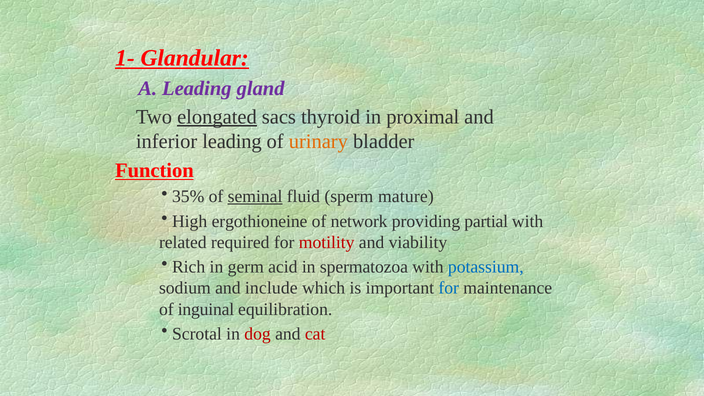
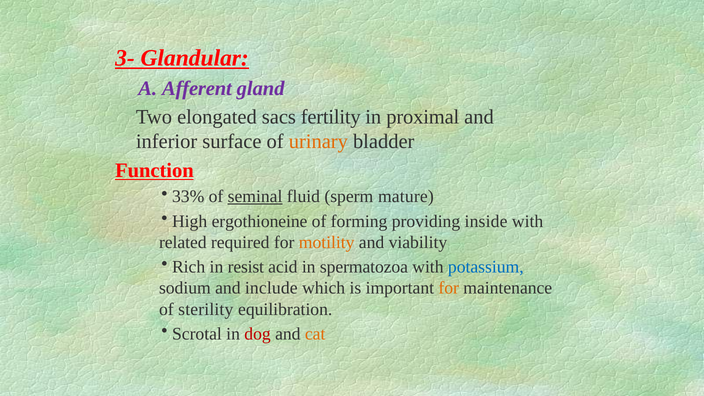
1-: 1- -> 3- (125, 58)
A Leading: Leading -> Afferent (197, 88)
elongated underline: present -> none (217, 117)
thyroid: thyroid -> fertility (331, 117)
inferior leading: leading -> surface (232, 142)
35%: 35% -> 33% (188, 197)
network: network -> forming (359, 221)
partial: partial -> inside (486, 221)
motility colour: red -> orange (327, 242)
germ: germ -> resist (246, 267)
for colour: blue -> orange (449, 288)
inguinal: inguinal -> sterility (206, 309)
cat colour: red -> orange (315, 334)
